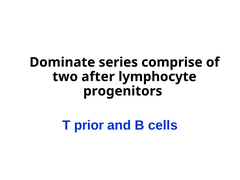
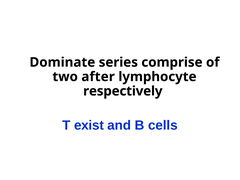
progenitors: progenitors -> respectively (123, 91)
prior: prior -> exist (89, 125)
